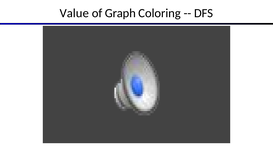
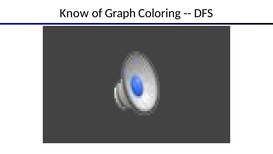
Value: Value -> Know (74, 13)
